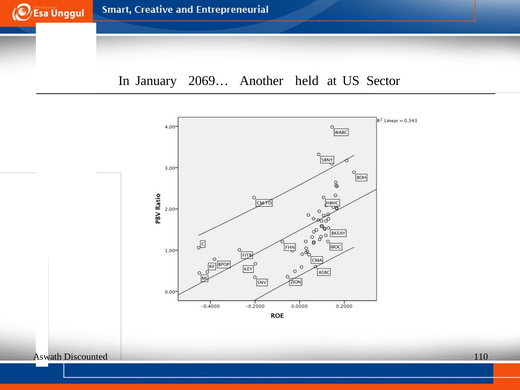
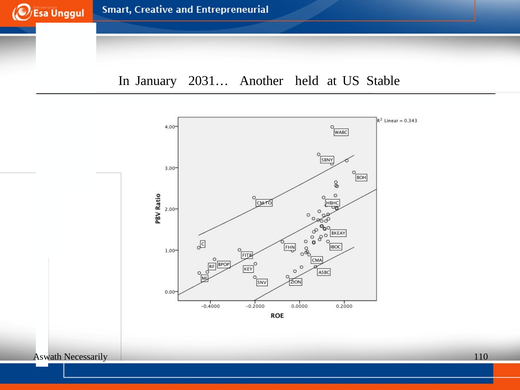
2069…: 2069… -> 2031… (208, 81)
Sector: Sector -> Stable (383, 81)
Discounted: Discounted -> Necessarily (86, 357)
